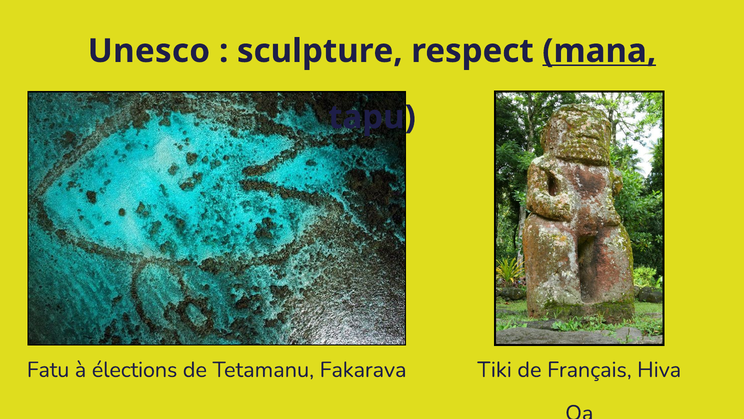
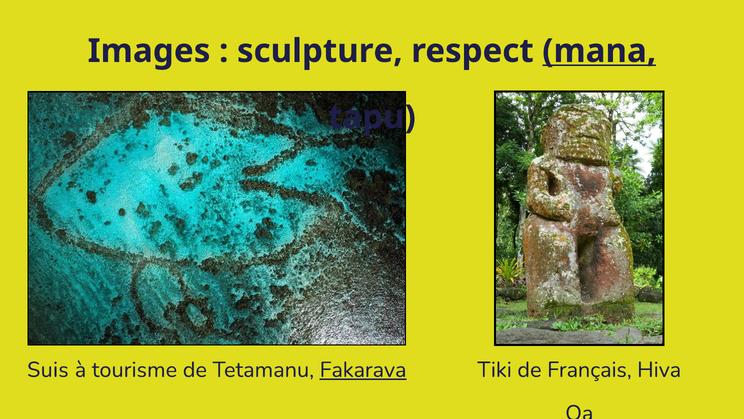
Unesco: Unesco -> Images (149, 51)
Fatu: Fatu -> Suis (48, 369)
élections: élections -> tourisme (134, 369)
Fakarava underline: none -> present (363, 369)
